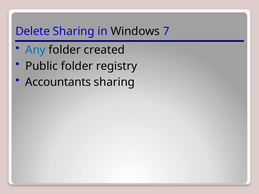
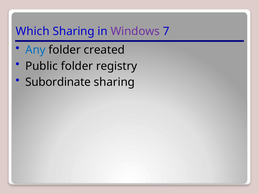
Delete: Delete -> Which (33, 31)
Windows colour: black -> purple (135, 31)
Accountants: Accountants -> Subordinate (58, 82)
